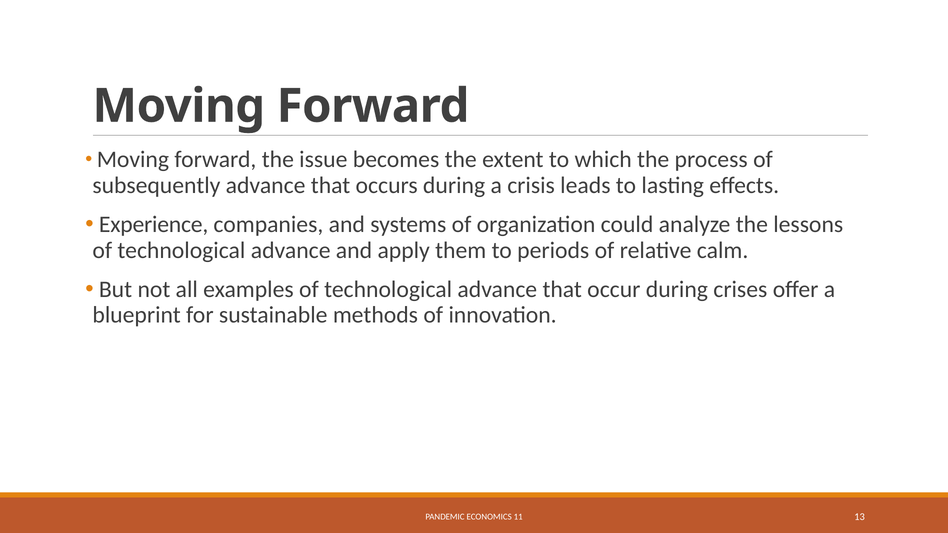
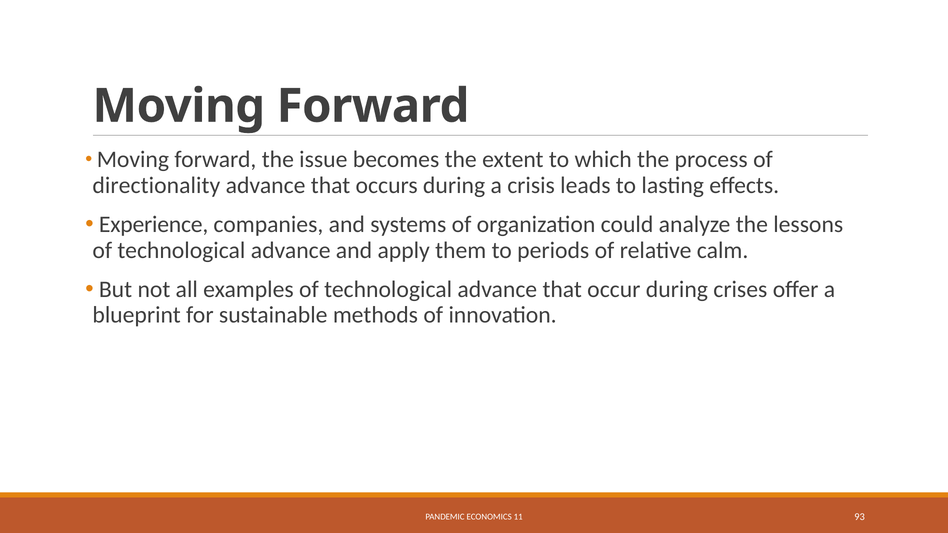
subsequently: subsequently -> directionality (156, 185)
13: 13 -> 93 (860, 517)
